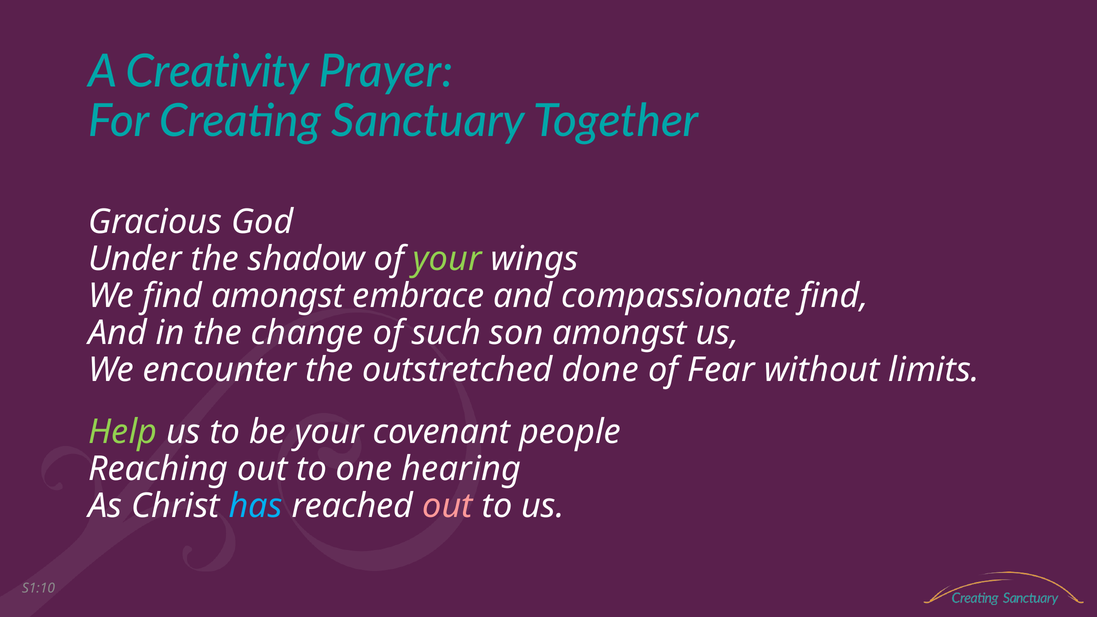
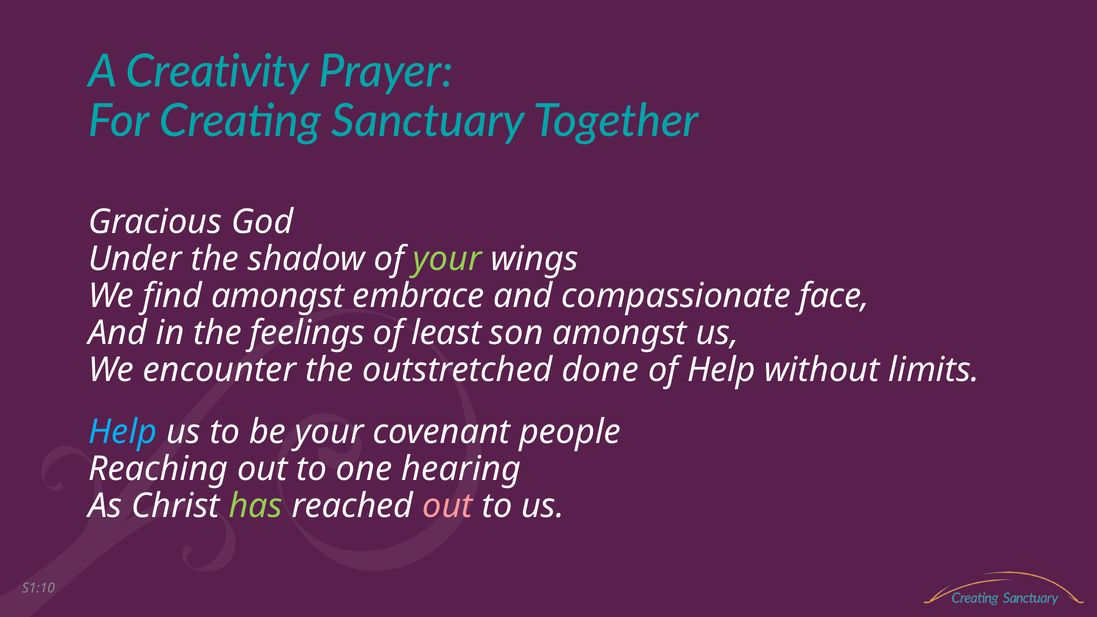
compassionate find: find -> face (834, 296)
change: change -> feelings (307, 333)
such: such -> least (446, 333)
of Fear: Fear -> Help (721, 370)
Help colour: light green -> light blue (123, 432)
has colour: light blue -> light green (256, 506)
